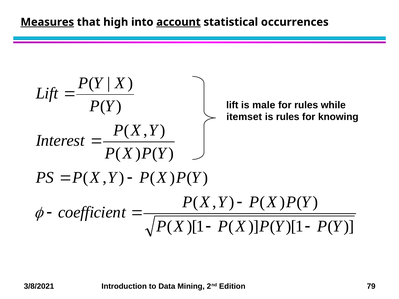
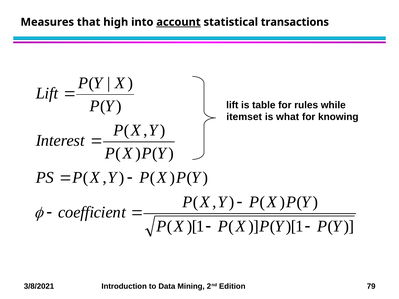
Measures underline: present -> none (47, 22)
occurrences: occurrences -> transactions (295, 22)
male: male -> table (264, 105)
is rules: rules -> what (288, 117)
